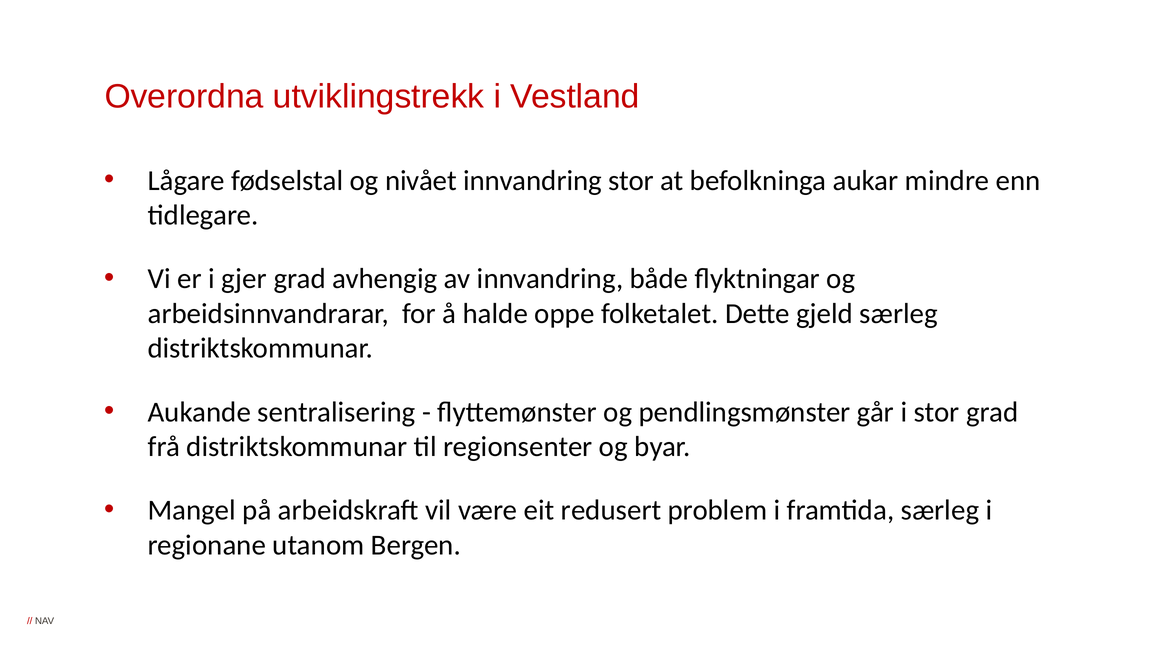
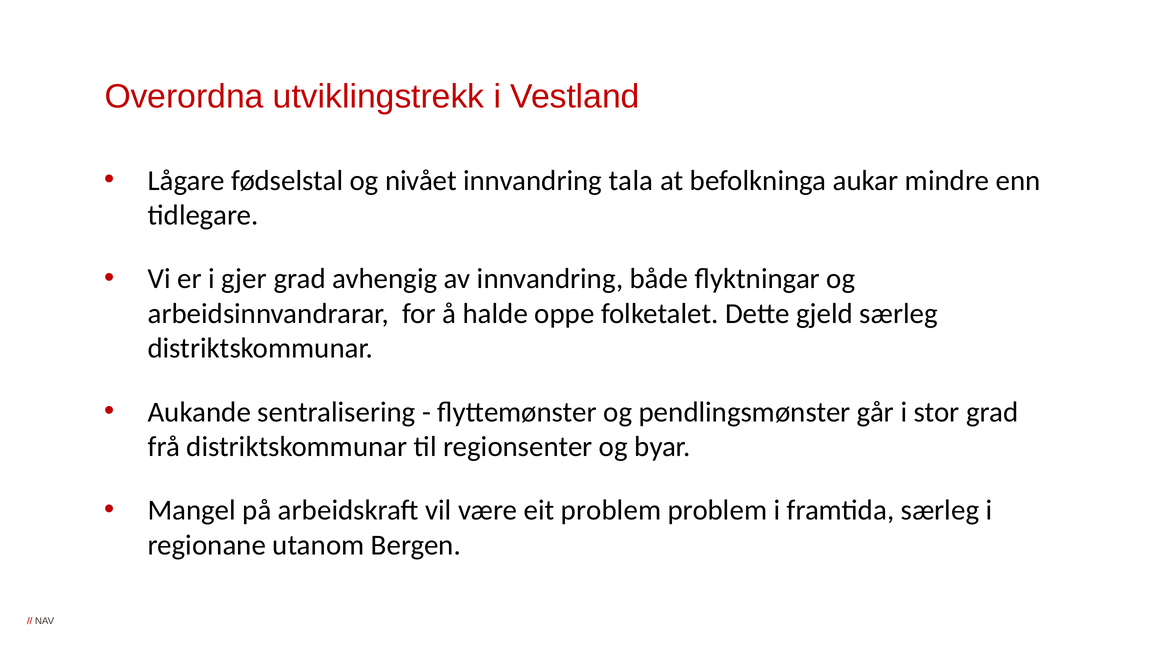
innvandring stor: stor -> tala (631, 180)
eit redusert: redusert -> problem (611, 510)
